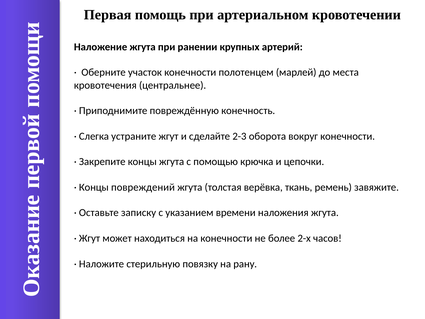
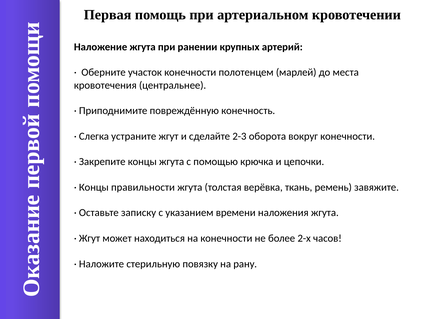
повреждений: повреждений -> правильности (143, 187)
